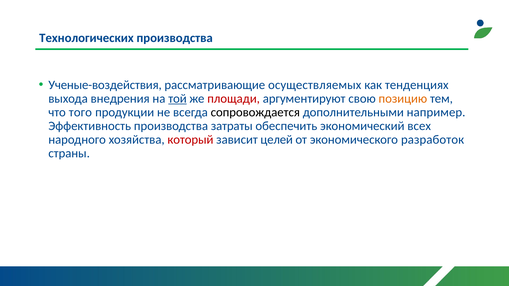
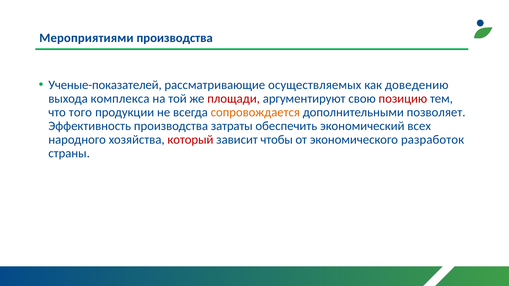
Технологических: Технологических -> Мероприятиями (86, 38)
Ученые-воздействия: Ученые-воздействия -> Ученые-показателей (105, 85)
тенденциях: тенденциях -> доведению (417, 85)
внедрения: внедрения -> комплекса (120, 99)
той underline: present -> none (177, 99)
позицию colour: orange -> red (403, 99)
сопровождается colour: black -> orange (255, 112)
например: например -> позволяет (436, 112)
целей: целей -> чтобы (277, 140)
